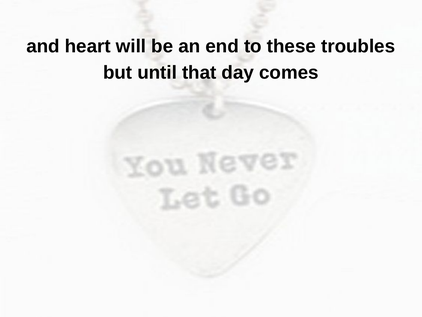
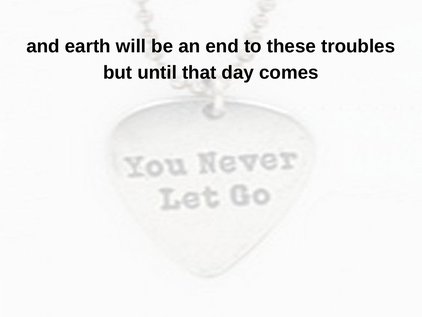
heart: heart -> earth (88, 46)
